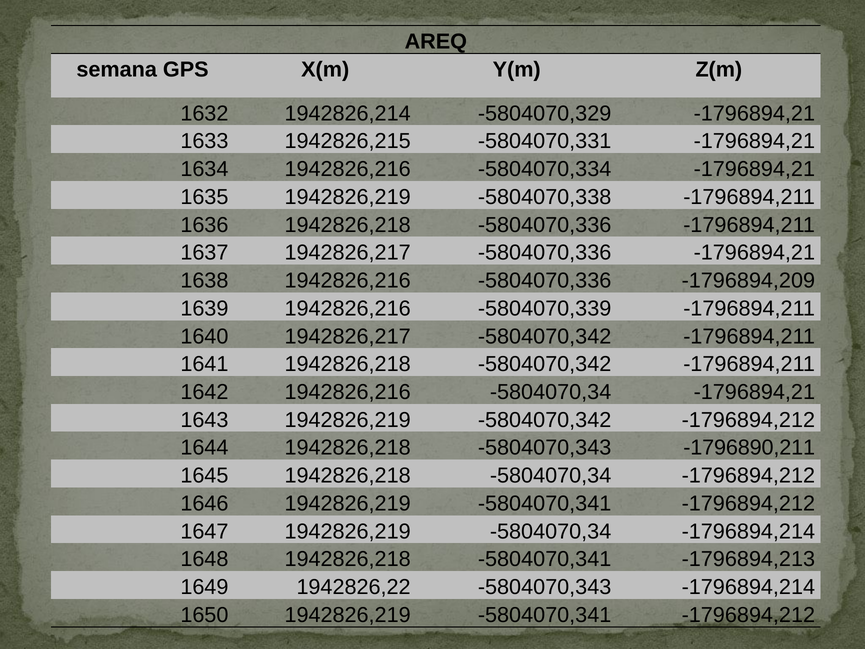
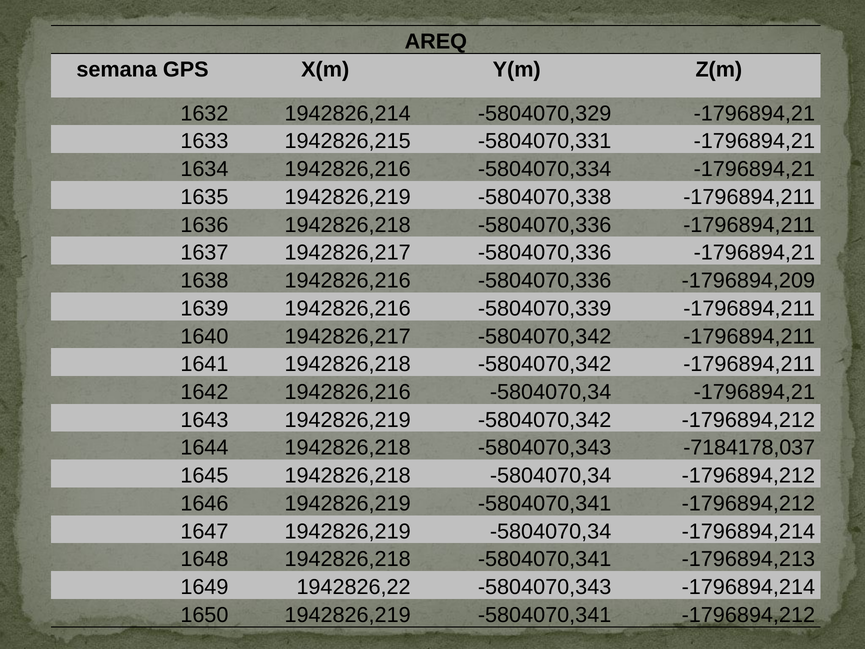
-1796890,211: -1796890,211 -> -7184178,037 (749, 448)
